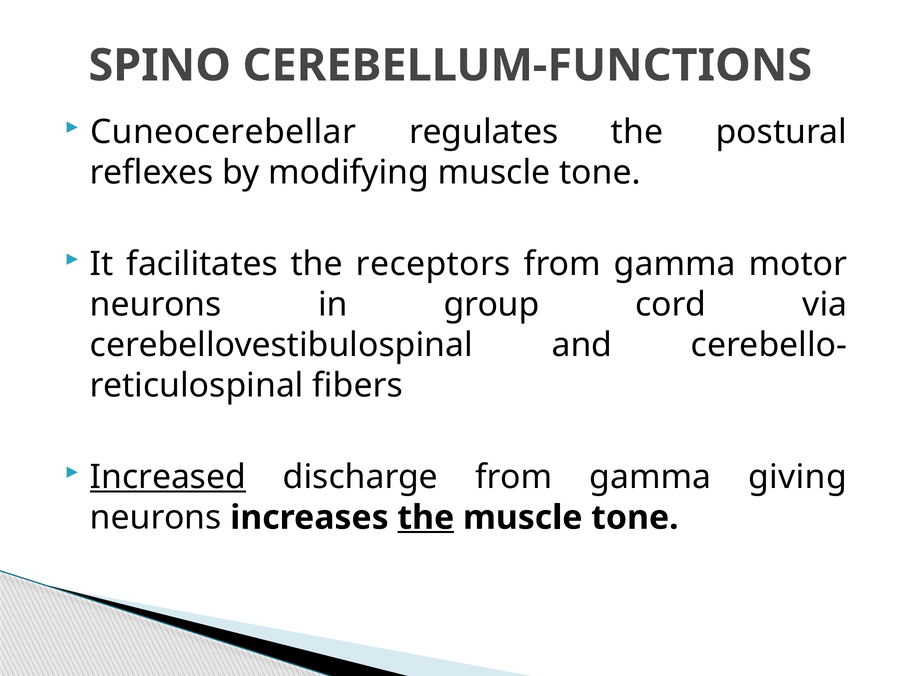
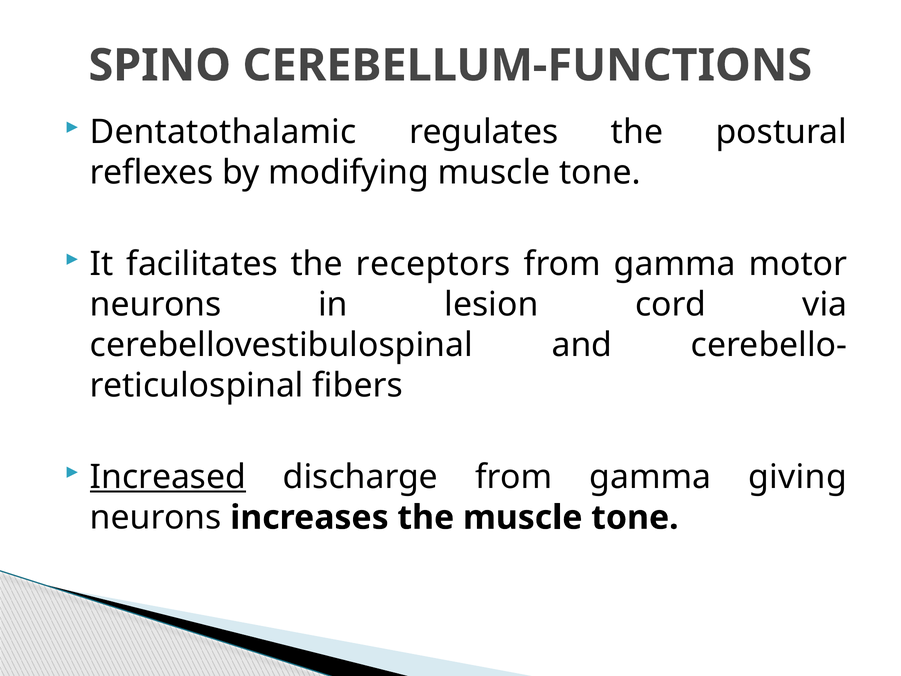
Cuneocerebellar: Cuneocerebellar -> Dentatothalamic (223, 132)
group: group -> lesion (491, 305)
the underline: present -> none (426, 517)
